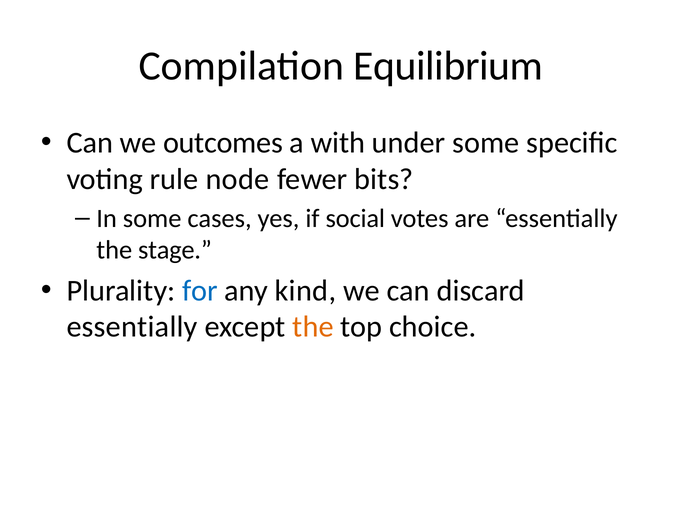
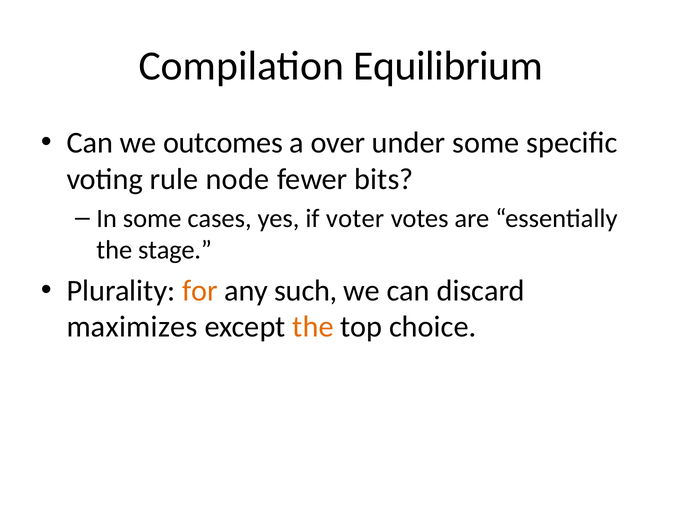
with: with -> over (338, 143)
social: social -> voter (355, 219)
for colour: blue -> orange (200, 291)
kind: kind -> such (306, 291)
essentially: essentially -> maximizes (132, 327)
